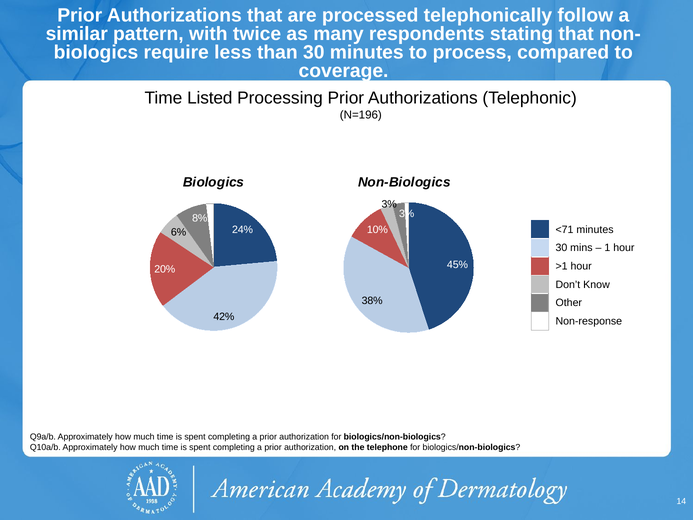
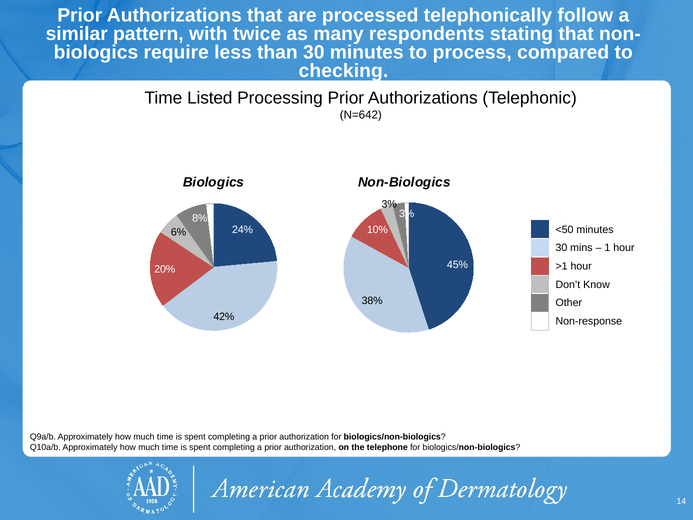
coverage: coverage -> checking (343, 71)
N=196: N=196 -> N=642 (361, 115)
<71: <71 -> <50 (564, 230)
